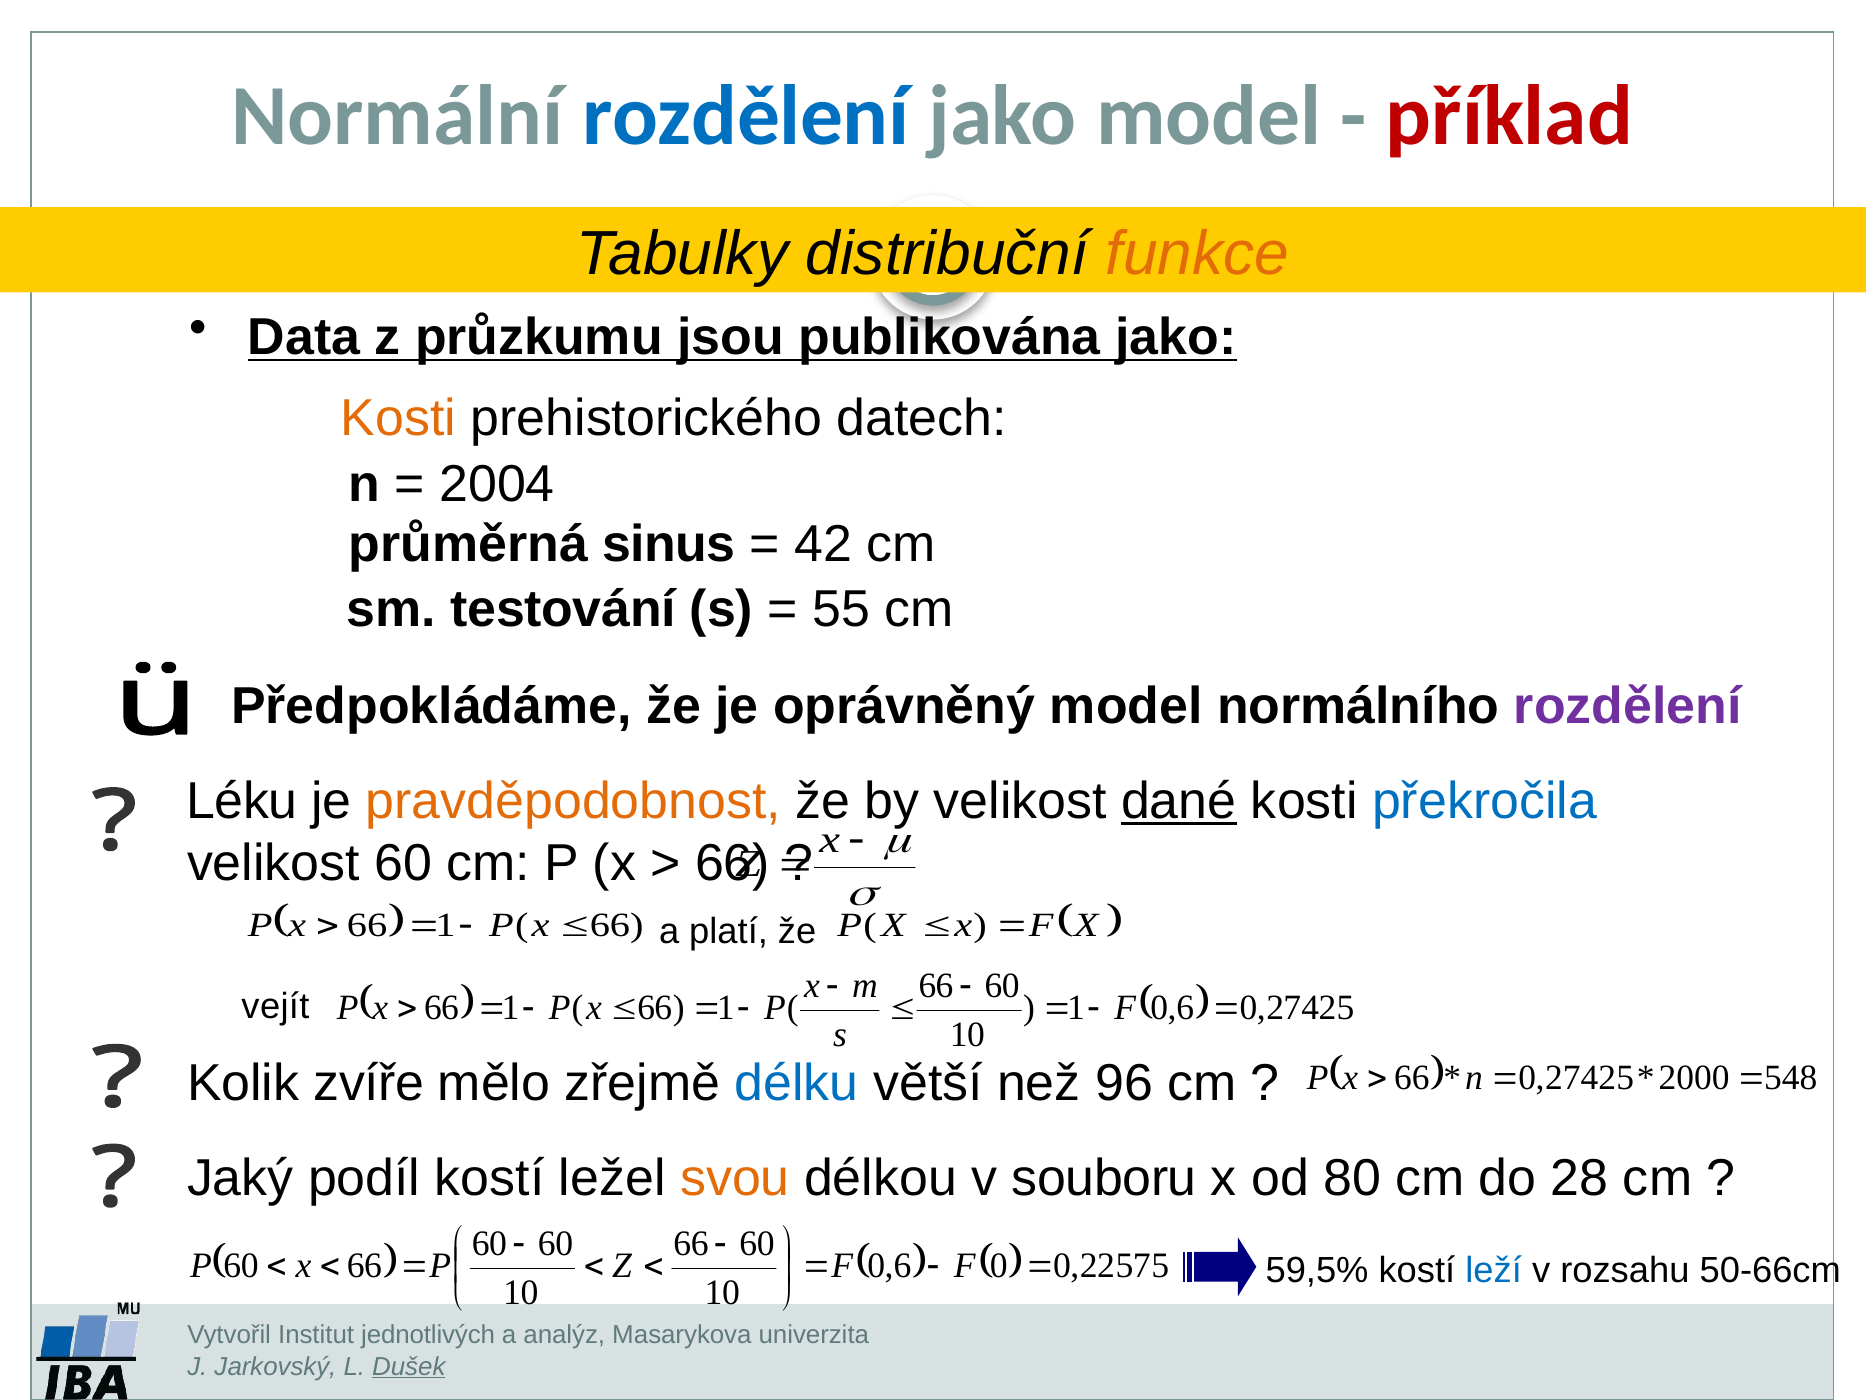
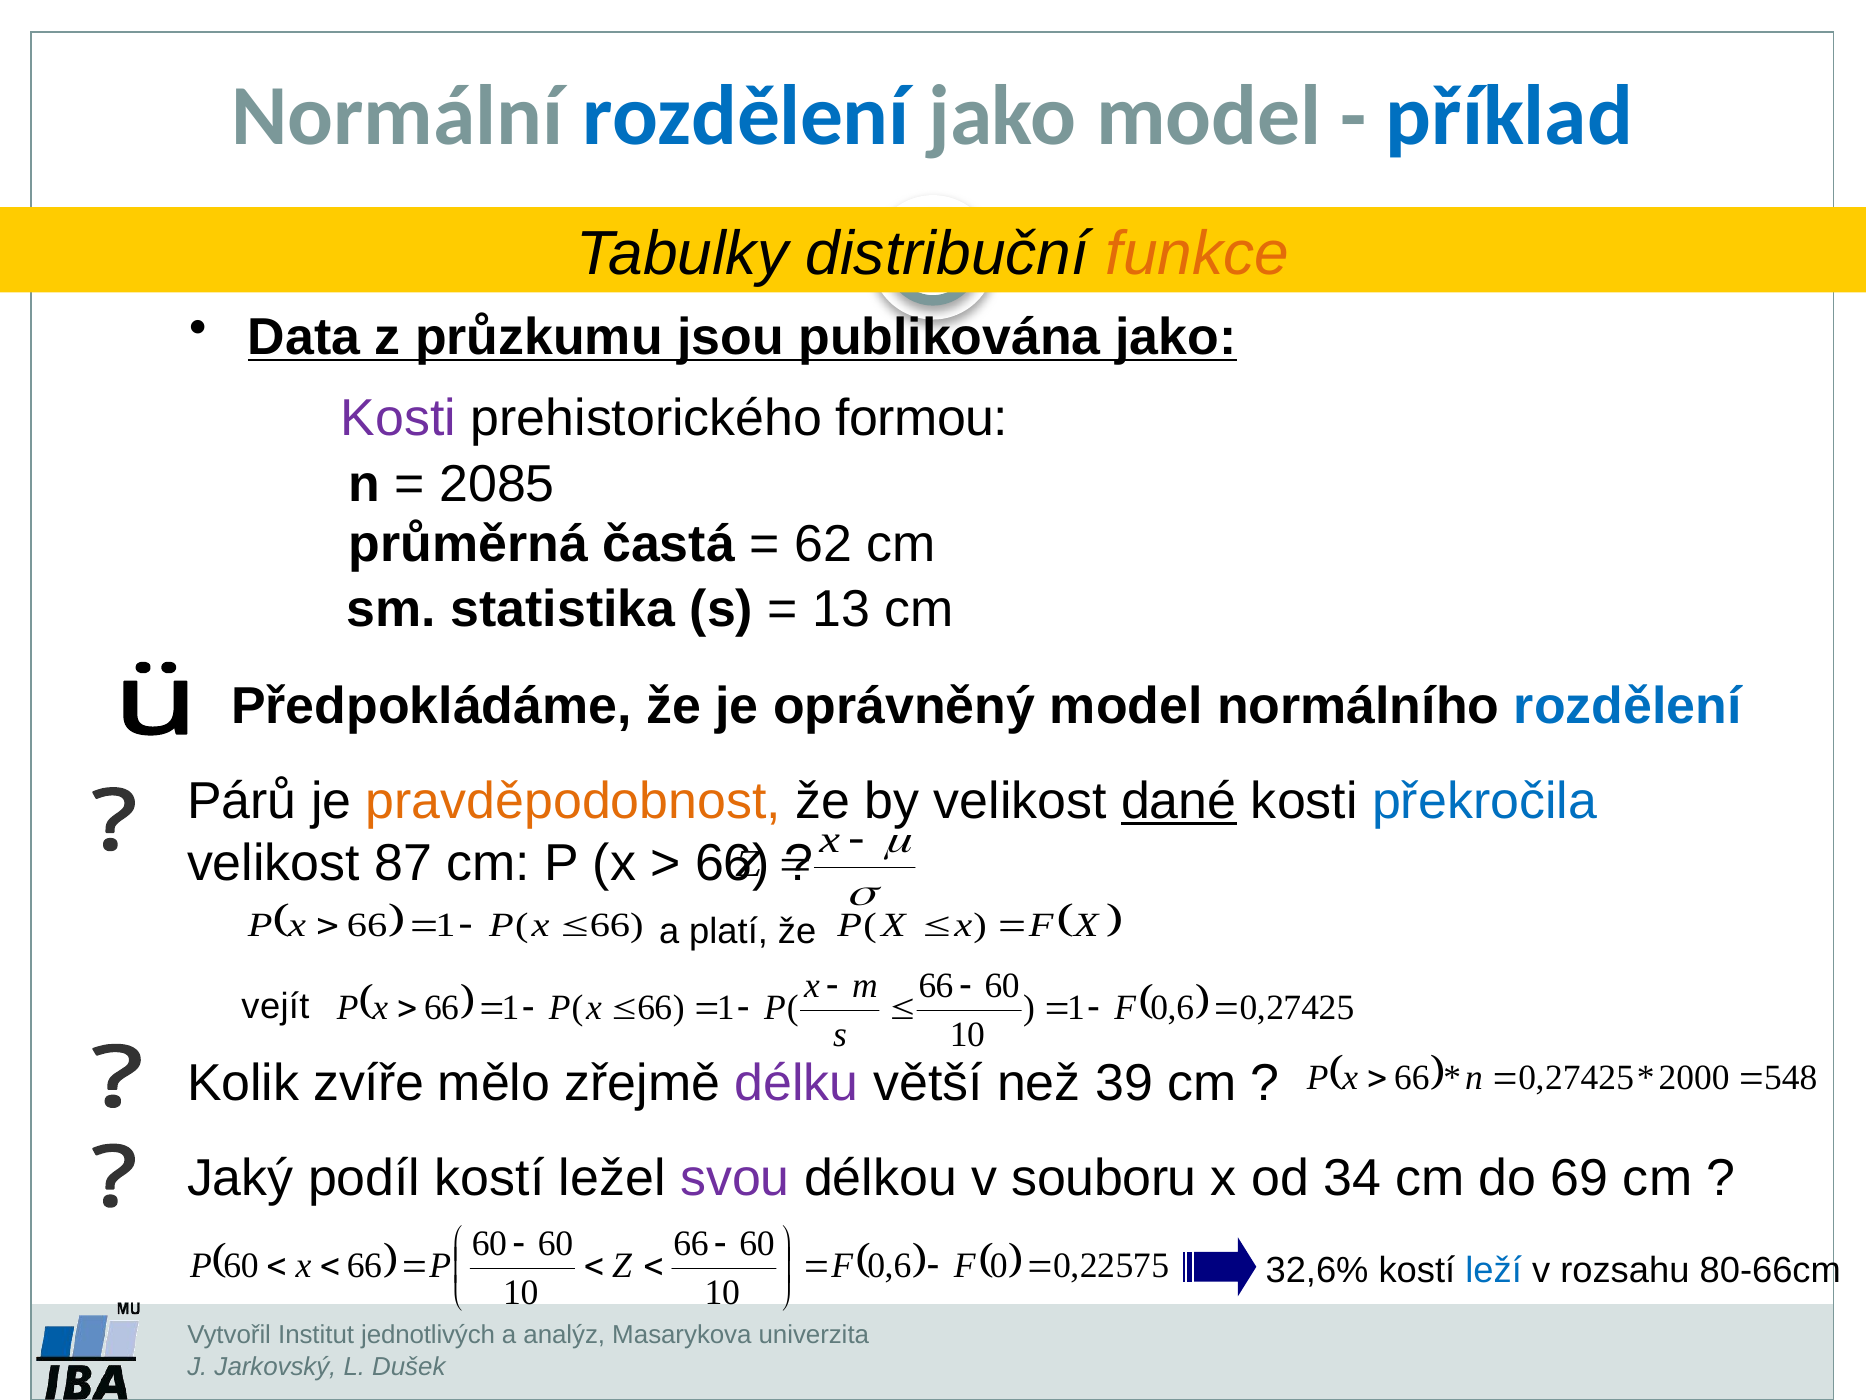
příklad colour: red -> blue (1509, 116)
Kosti colour: orange -> purple (399, 419)
datech: datech -> formou (922, 419)
2004: 2004 -> 2085 (497, 484)
sinus: sinus -> častá (669, 544)
42: 42 -> 62 (823, 544)
testování: testování -> statistika (563, 609)
55: 55 -> 13 (841, 609)
rozdělení colour: purple -> blue (1628, 706)
Léku: Léku -> Párů (242, 801)
velikost 60: 60 -> 87 (403, 863)
délku colour: blue -> purple (797, 1083)
96: 96 -> 39 (1124, 1083)
svou colour: orange -> purple (735, 1178)
80: 80 -> 34 (1352, 1178)
28: 28 -> 69 (1580, 1178)
59,5%: 59,5% -> 32,6% (1317, 1270)
50-66cm: 50-66cm -> 80-66cm (1770, 1270)
Dušek underline: present -> none (409, 1366)
